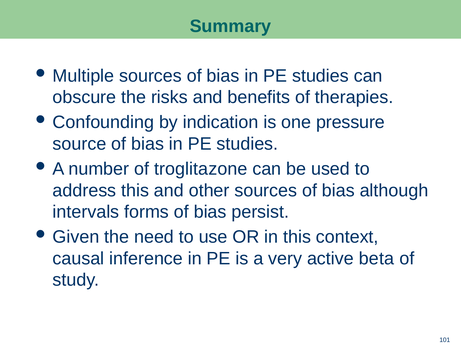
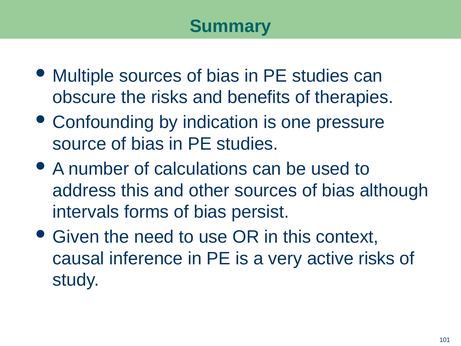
troglitazone: troglitazone -> calculations (201, 169)
active beta: beta -> risks (377, 258)
